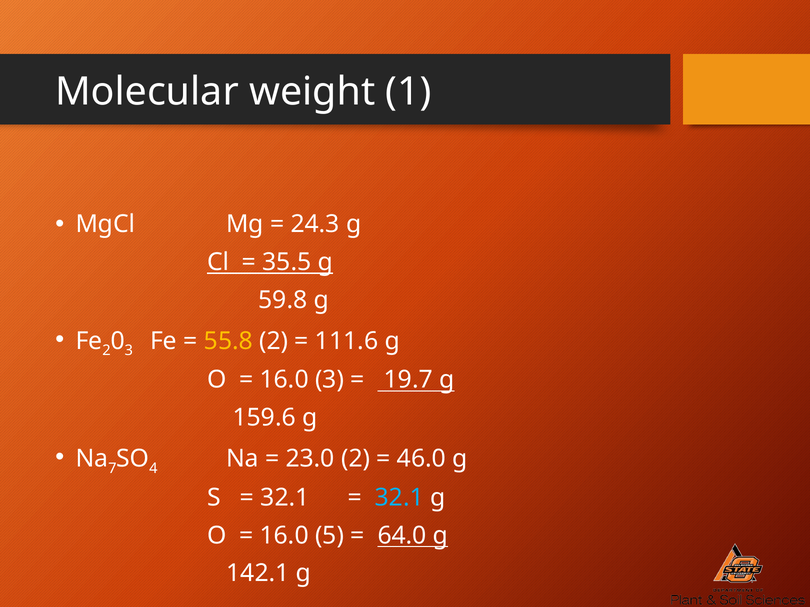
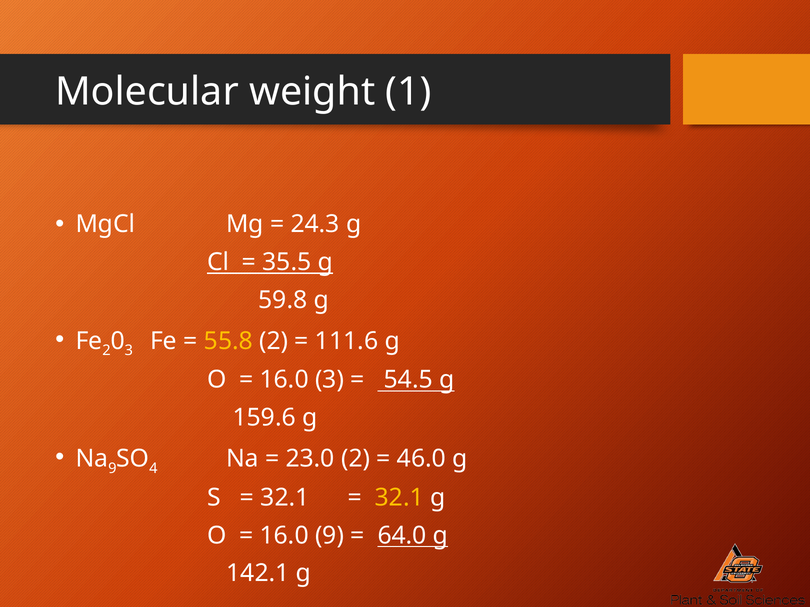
19.7: 19.7 -> 54.5 (408, 380)
Na 7: 7 -> 9 (112, 469)
32.1 colour: light blue -> yellow (399, 498)
16.0 5: 5 -> 9 (330, 536)
